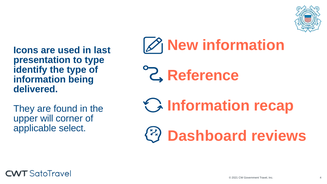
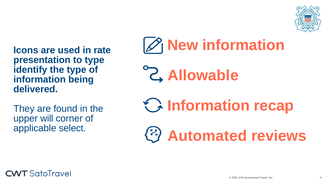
last: last -> rate (102, 50)
Reference: Reference -> Allowable (203, 75)
Dashboard: Dashboard -> Automated (207, 136)
